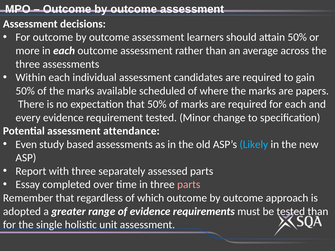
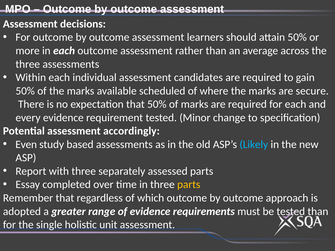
papers: papers -> secure (312, 91)
attendance: attendance -> accordingly (131, 131)
parts colour: pink -> yellow (189, 185)
